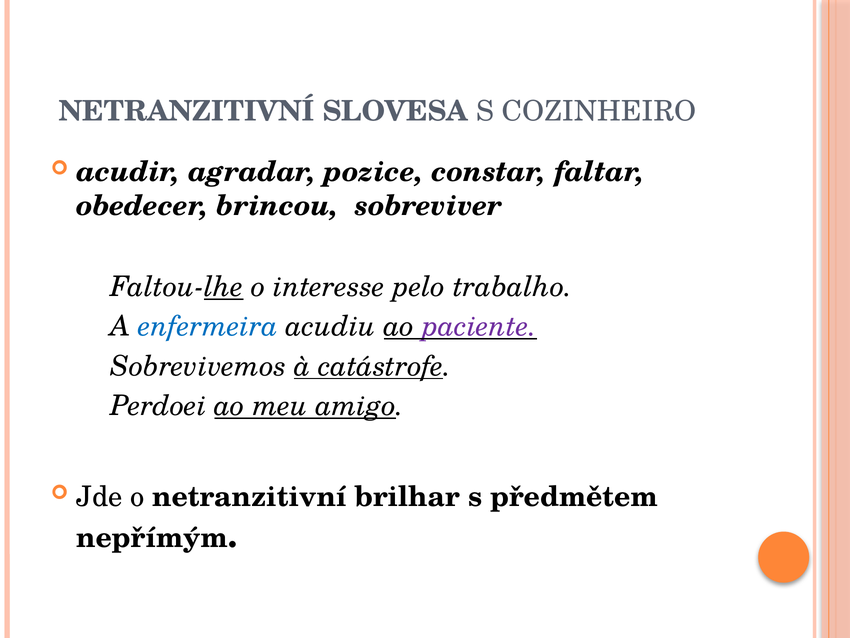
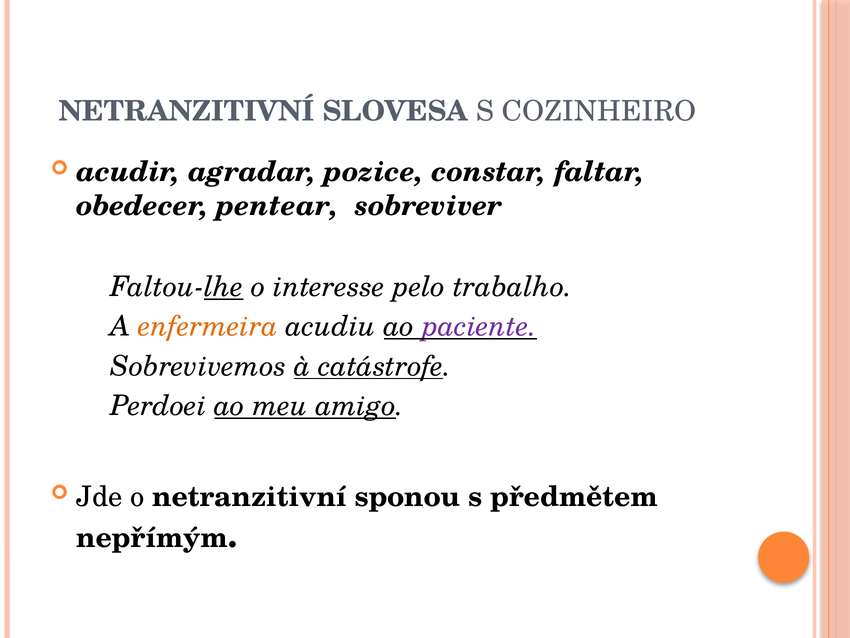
brincou: brincou -> pentear (277, 206)
enfermeira colour: blue -> orange (208, 326)
brilhar: brilhar -> sponou (407, 496)
